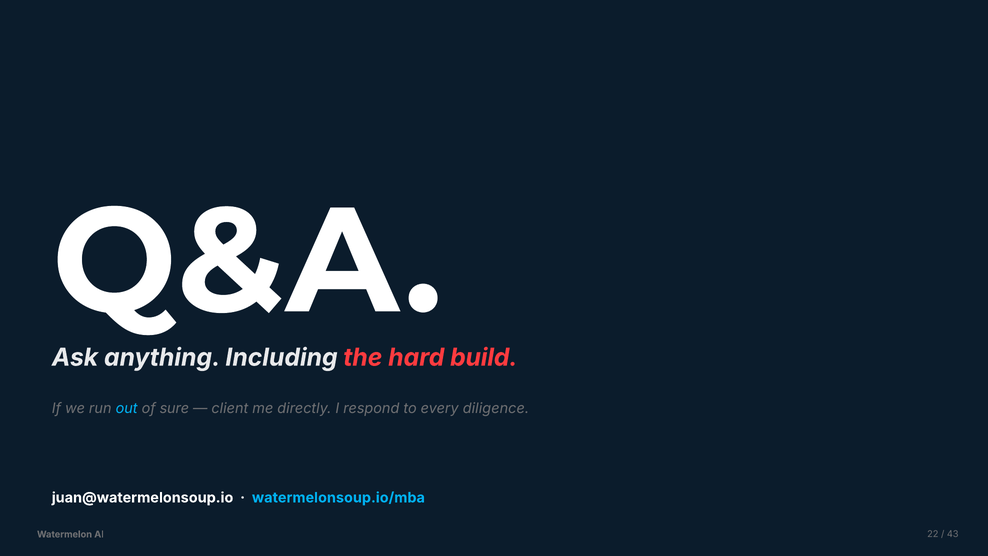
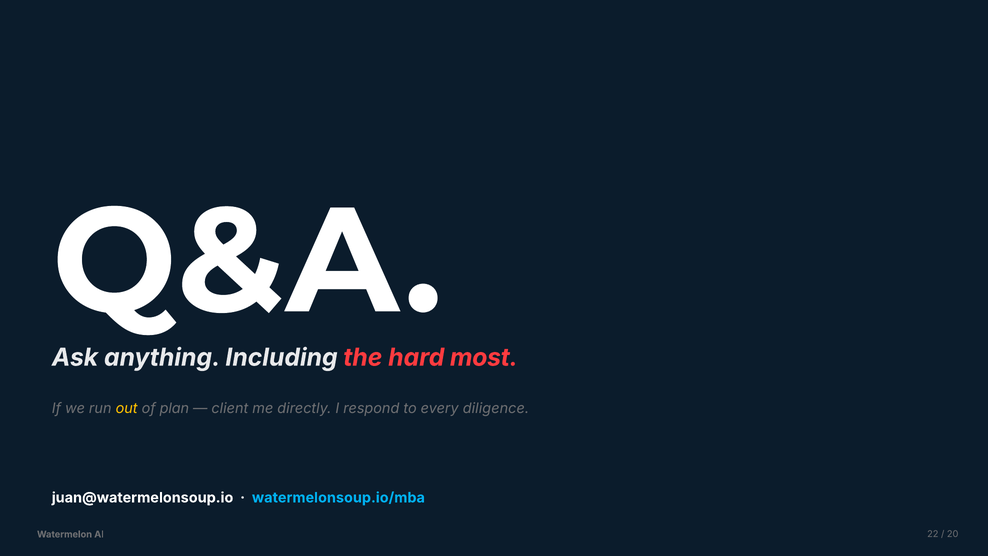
build: build -> most (484, 357)
out colour: light blue -> yellow (127, 409)
sure: sure -> plan (174, 409)
43: 43 -> 20 (953, 534)
